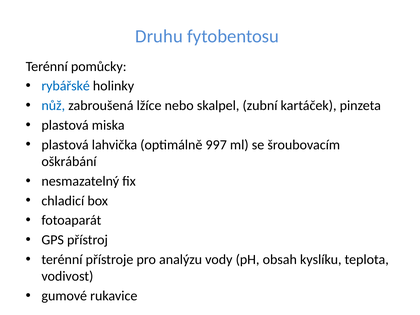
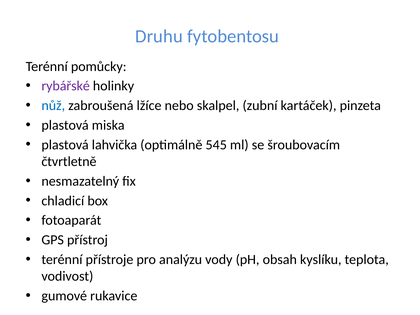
rybářské colour: blue -> purple (66, 86)
997: 997 -> 545 (216, 145)
oškrábání: oškrábání -> čtvrtletně (69, 162)
